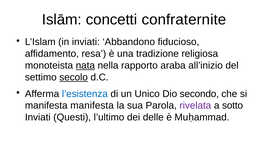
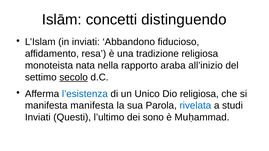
confraternite: confraternite -> distinguendo (184, 20)
nata underline: present -> none (85, 66)
Dio secondo: secondo -> religiosa (199, 94)
rivelata colour: purple -> blue (195, 106)
sotto: sotto -> studi (233, 106)
delle: delle -> sono (153, 118)
